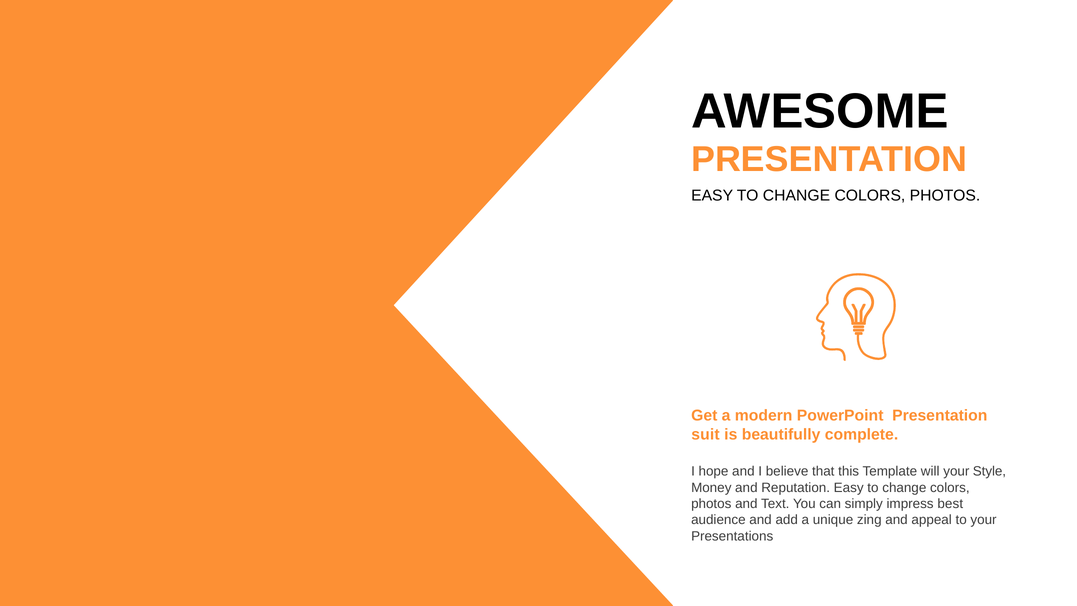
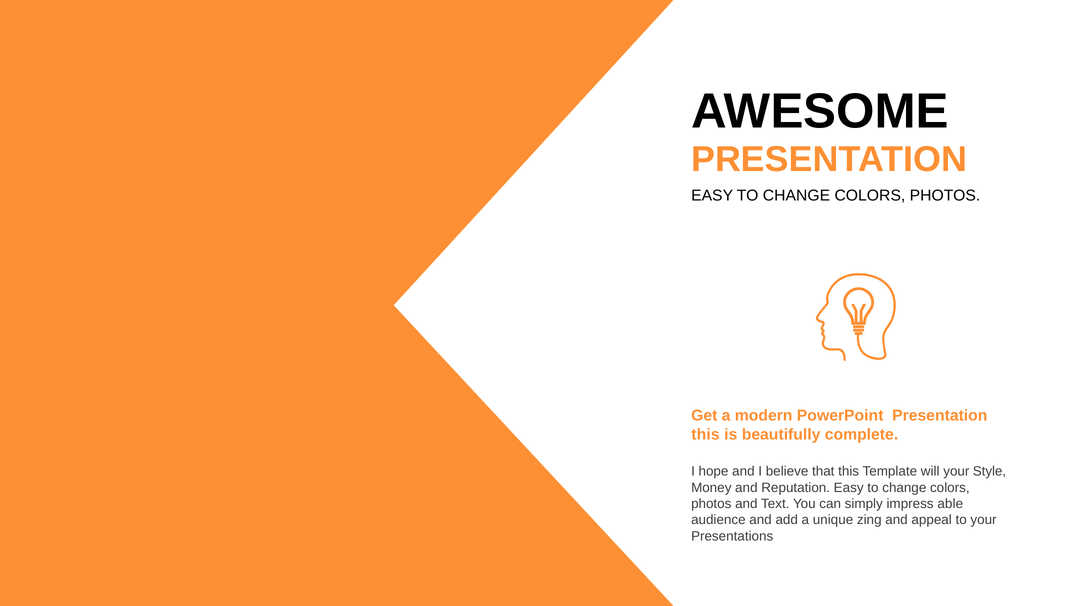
suit: suit -> this (705, 434)
best: best -> able (950, 504)
